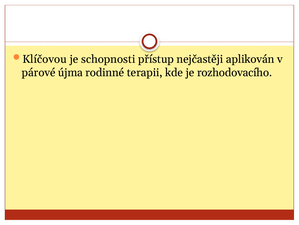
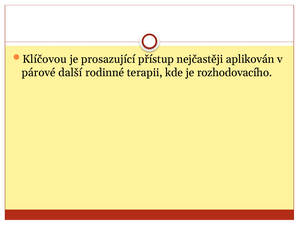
schopnosti: schopnosti -> prosazující (108, 59)
újma: újma -> další (70, 72)
